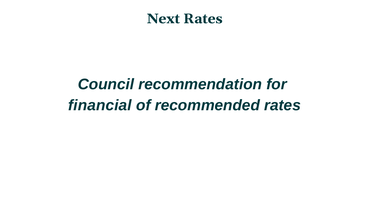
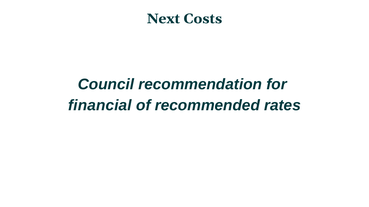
Next Rates: Rates -> Costs (203, 19)
